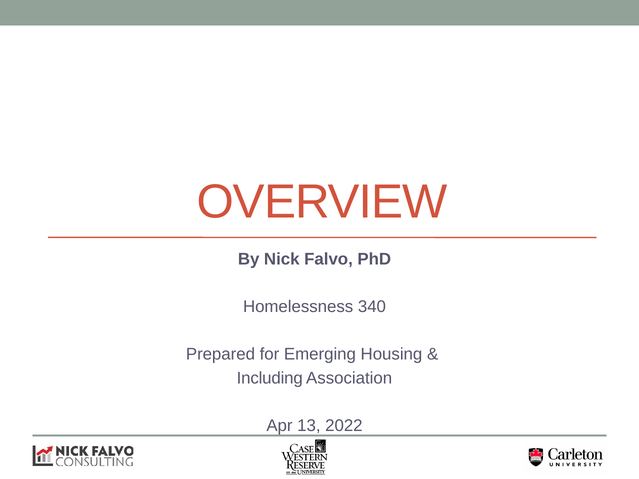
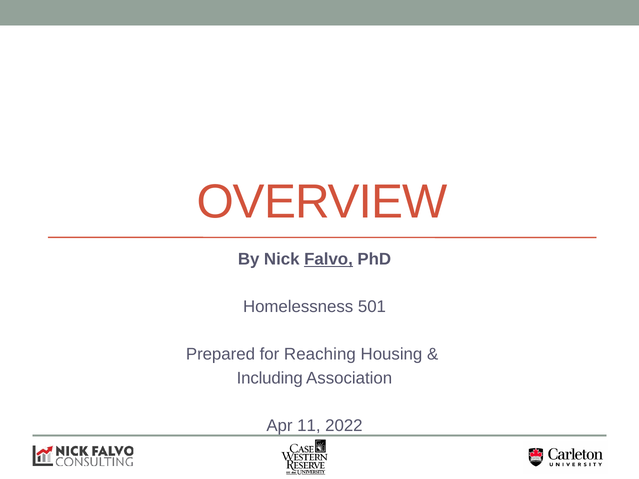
Falvo underline: none -> present (329, 259)
340: 340 -> 501 (372, 307)
Emerging: Emerging -> Reaching (320, 355)
13: 13 -> 11 (309, 426)
